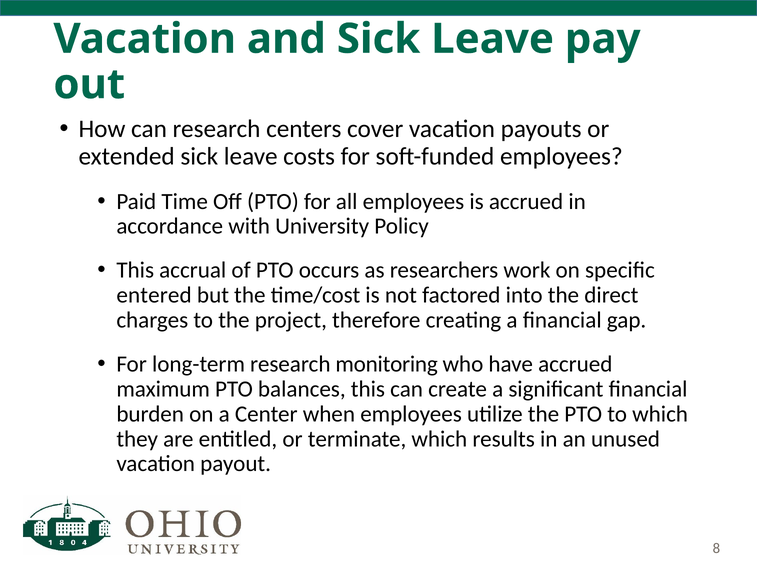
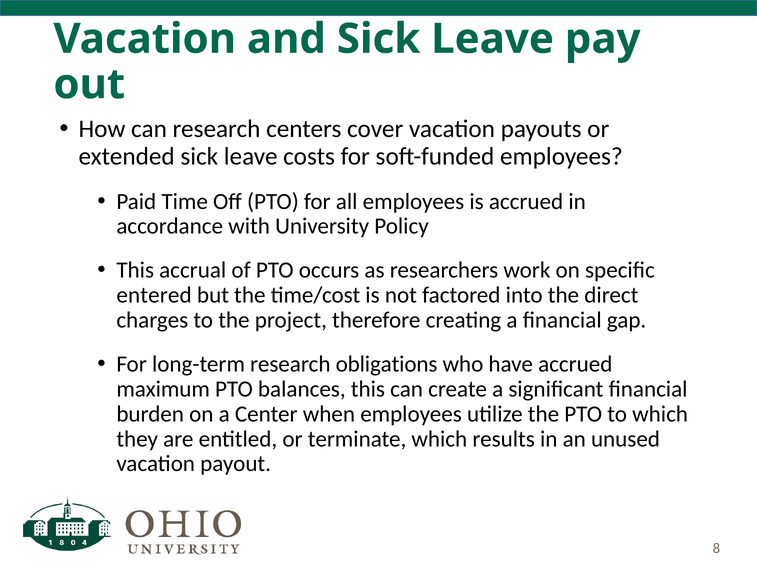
monitoring: monitoring -> obligations (387, 364)
